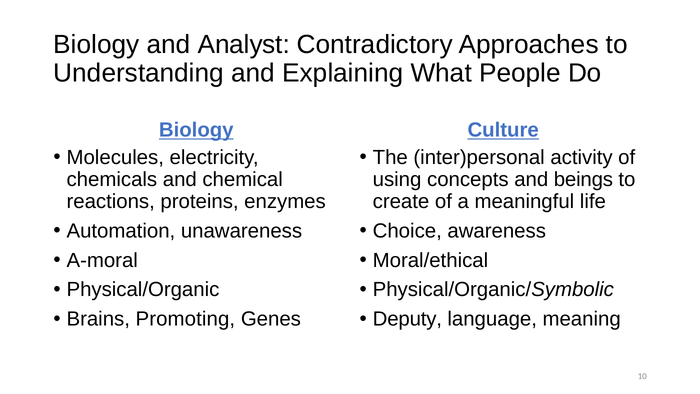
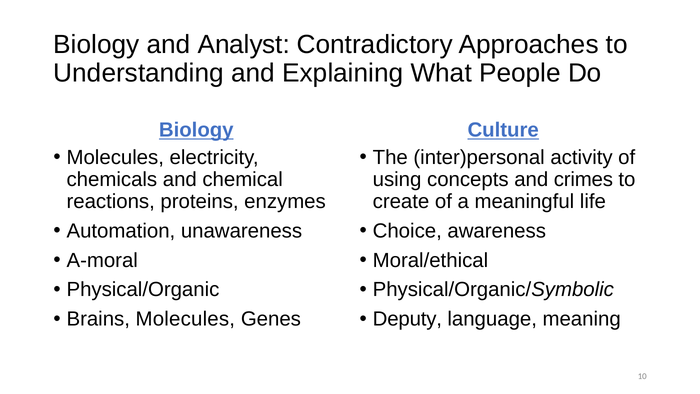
beings: beings -> crimes (583, 179)
Brains Promoting: Promoting -> Molecules (185, 319)
